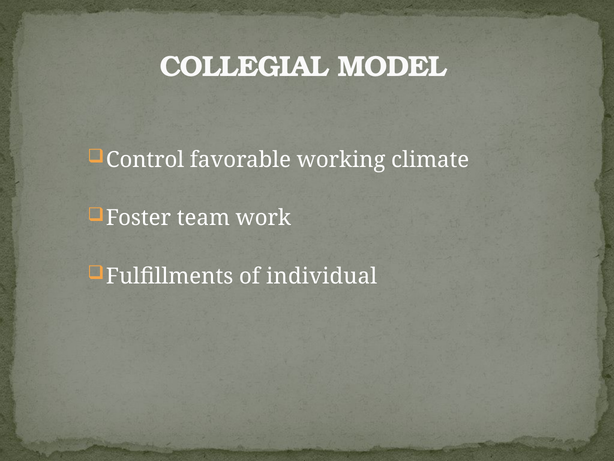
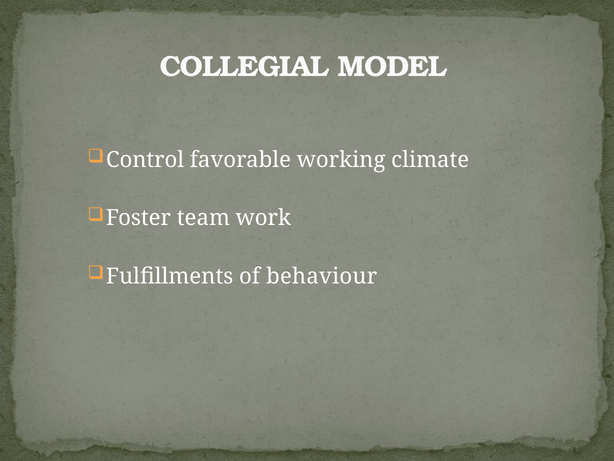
individual: individual -> behaviour (322, 276)
